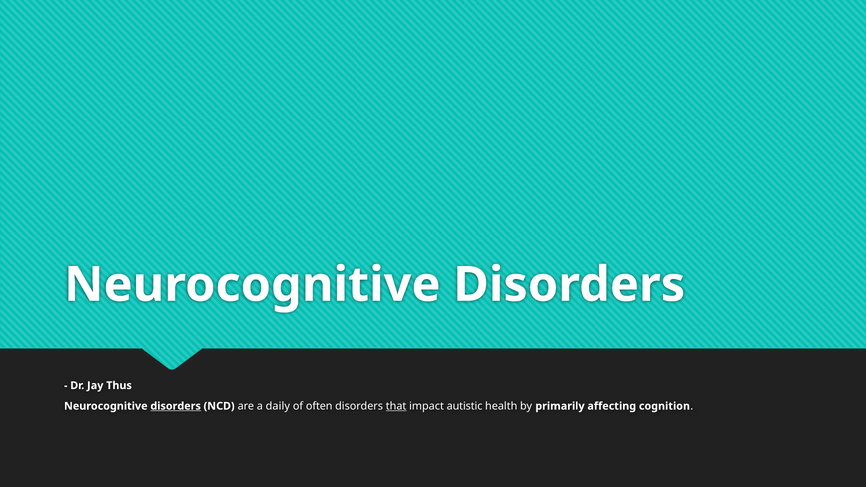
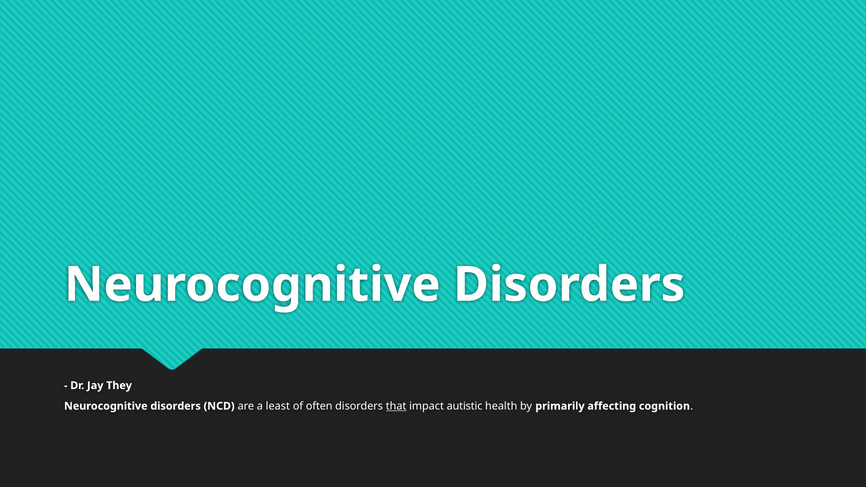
Thus: Thus -> They (119, 386)
disorders underline: present -> none (176, 406)
daily: daily -> least (278, 406)
